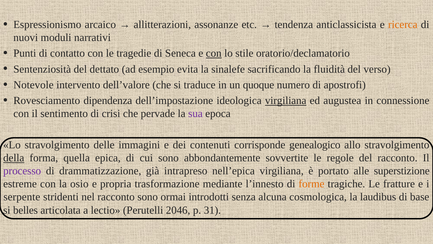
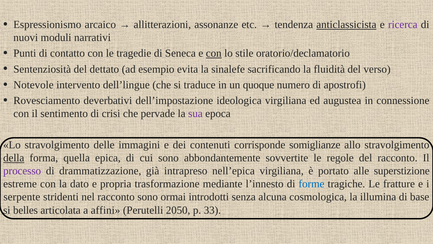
anticlassicista underline: none -> present (346, 25)
ricerca colour: orange -> purple (403, 25)
dell’valore: dell’valore -> dell’lingue (126, 85)
dipendenza: dipendenza -> deverbativi (108, 100)
virgiliana underline: present -> none (286, 100)
genealogico: genealogico -> somiglianze (315, 145)
osio: osio -> dato (79, 184)
forme colour: orange -> blue (311, 184)
laudibus: laudibus -> illumina (378, 197)
lectio: lectio -> affini (106, 210)
2046: 2046 -> 2050 (178, 210)
31: 31 -> 33 (212, 210)
